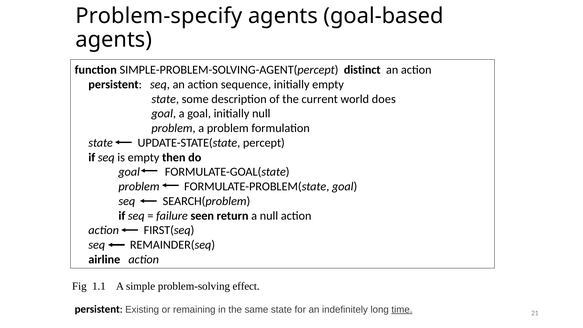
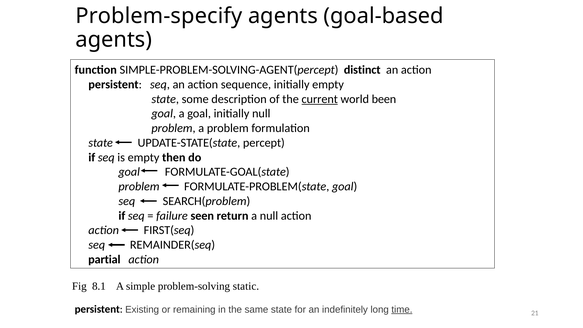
current underline: none -> present (320, 99)
does: does -> been (384, 99)
airline: airline -> partial (104, 259)
1.1: 1.1 -> 8.1 (99, 286)
effect: effect -> static (246, 286)
